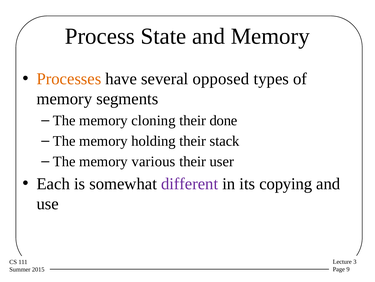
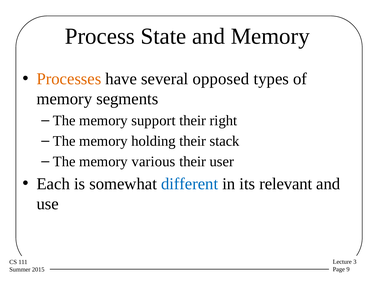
cloning: cloning -> support (153, 120)
done: done -> right (223, 120)
different colour: purple -> blue (190, 183)
copying: copying -> relevant (286, 183)
